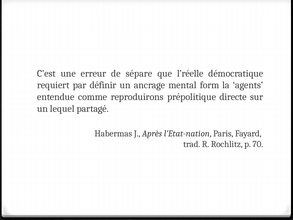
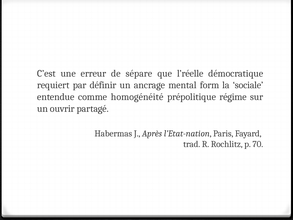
agents: agents -> sociale (248, 85)
reproduirons: reproduirons -> homogénéité (137, 97)
directe: directe -> régime (233, 97)
lequel: lequel -> ouvrir (62, 108)
